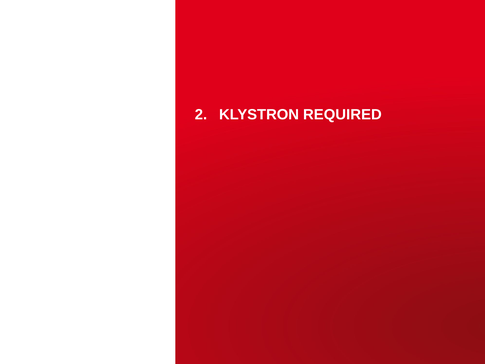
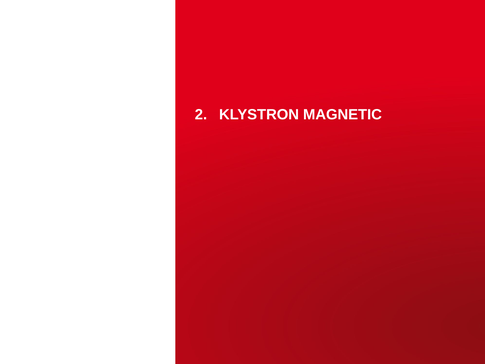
REQUIRED: REQUIRED -> MAGNETIC (342, 114)
